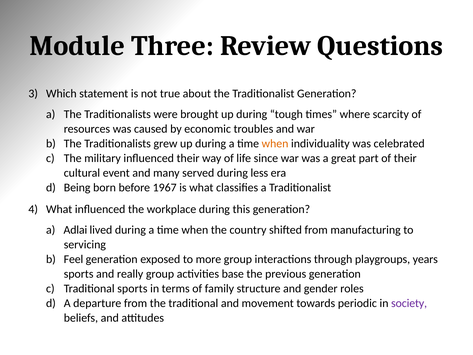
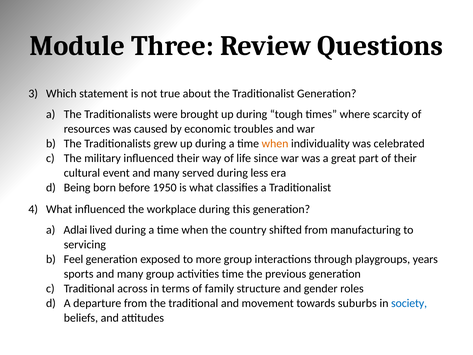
1967: 1967 -> 1950 (165, 187)
sports and really: really -> many (130, 274)
activities base: base -> time (233, 274)
Traditional sports: sports -> across (132, 289)
periodic: periodic -> suburbs (357, 303)
society colour: purple -> blue (409, 303)
